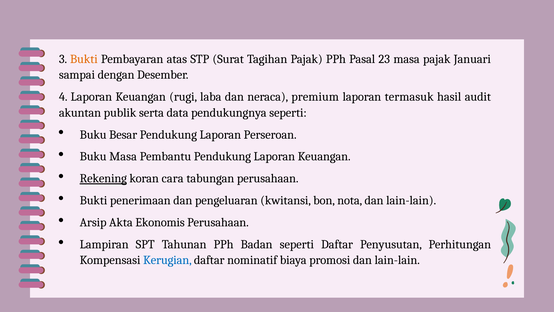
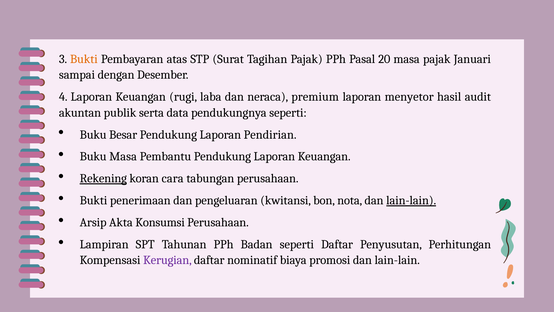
23: 23 -> 20 (384, 59)
termasuk: termasuk -> menyetor (409, 97)
Perseroan: Perseroan -> Pendirian (270, 134)
lain-lain underline: none -> present (411, 200)
Ekonomis: Ekonomis -> Konsumsi (160, 222)
Kerugian colour: blue -> purple (167, 260)
